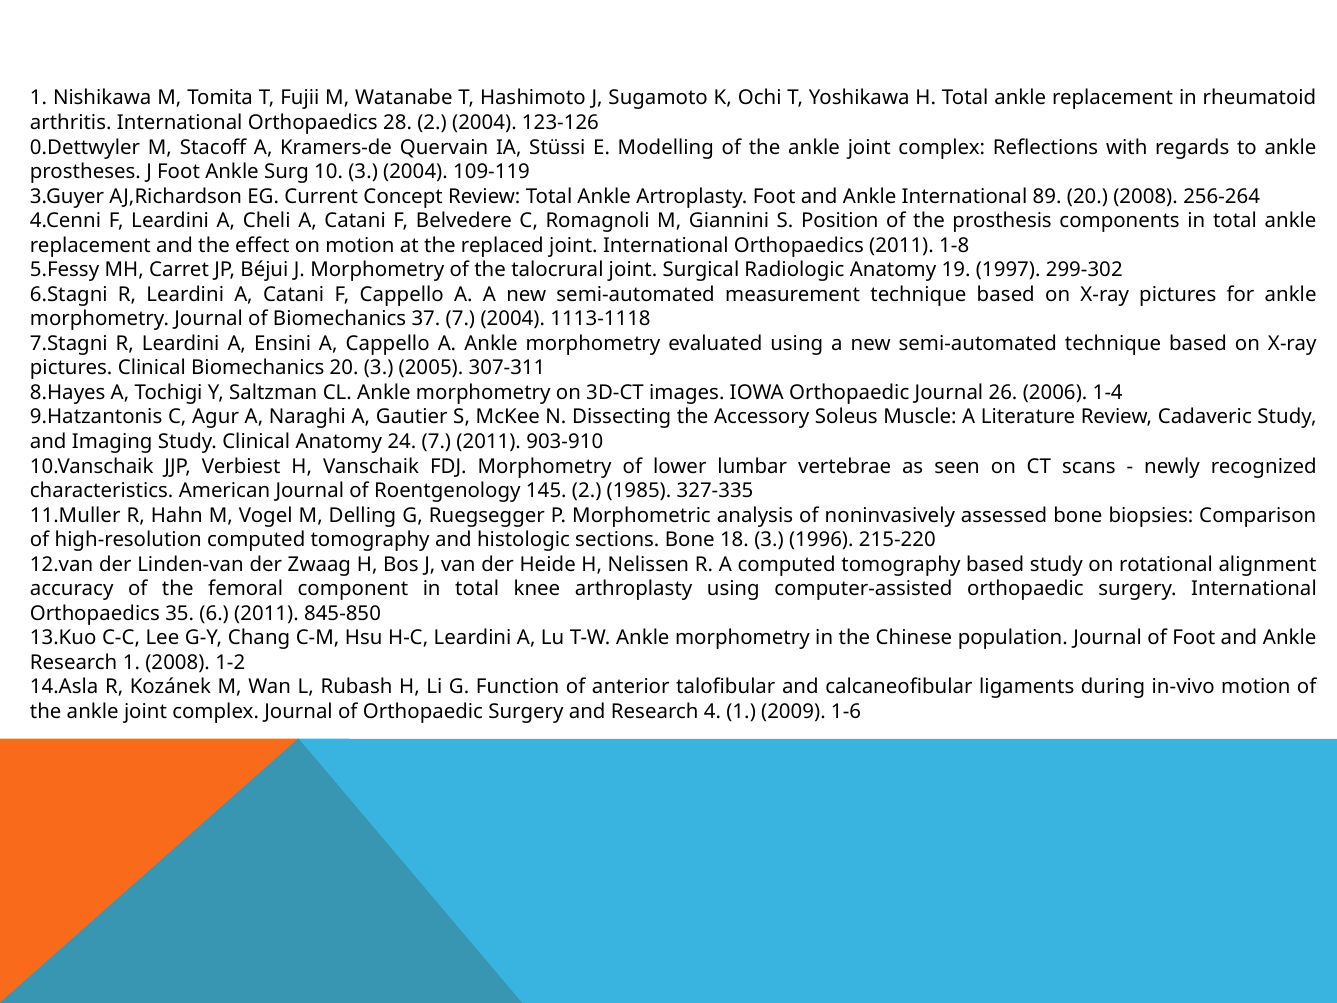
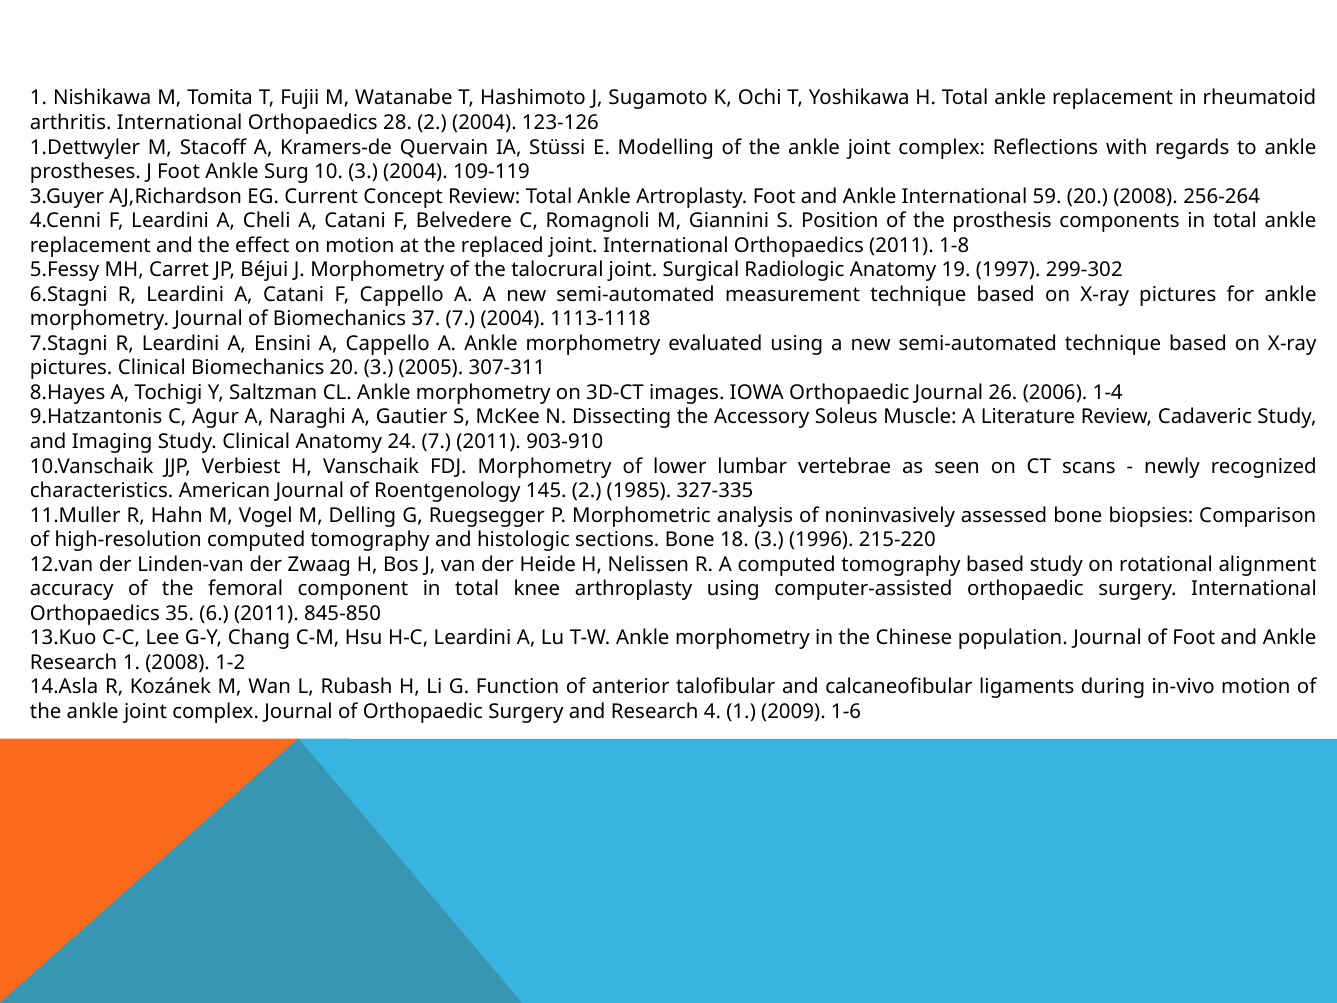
0.Dettwyler: 0.Dettwyler -> 1.Dettwyler (85, 147)
89: 89 -> 59 (1047, 196)
